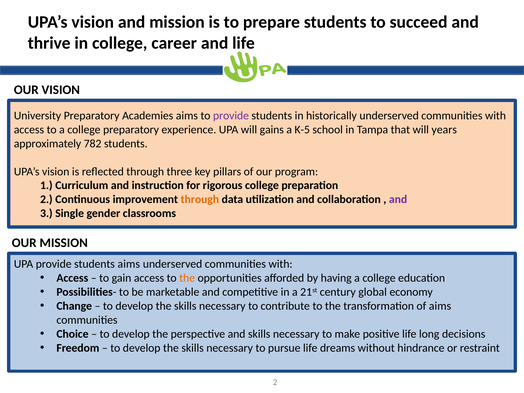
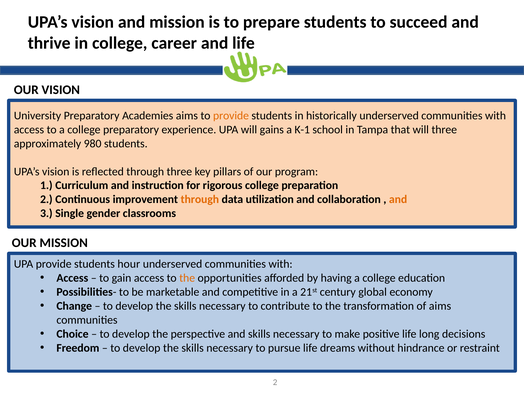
provide colour: purple -> orange (231, 116)
K-5: K-5 -> K-1 (302, 130)
will years: years -> three (444, 130)
782: 782 -> 980 (93, 144)
and colour: purple -> orange (398, 199)
students aims: aims -> hour (129, 264)
